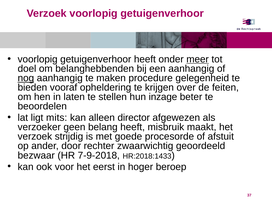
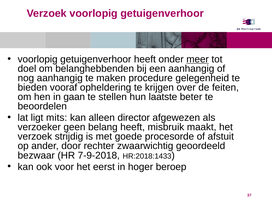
nog underline: present -> none (26, 78)
laten: laten -> gaan (74, 97)
inzage: inzage -> laatste (163, 97)
